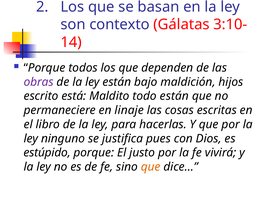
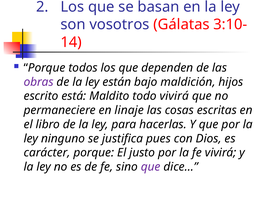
contexto: contexto -> vosotros (119, 25)
todo están: están -> vivirá (174, 96)
estúpido: estúpido -> carácter (47, 153)
que colour: orange -> purple (151, 167)
